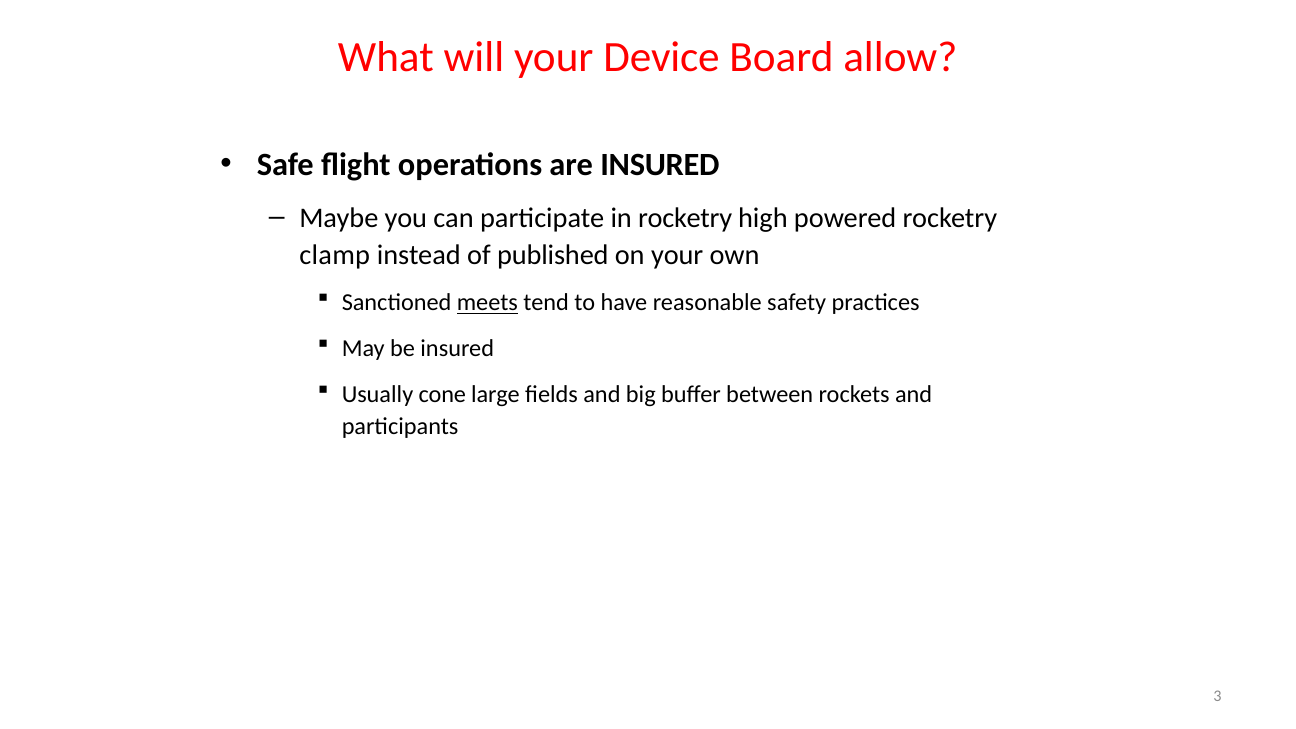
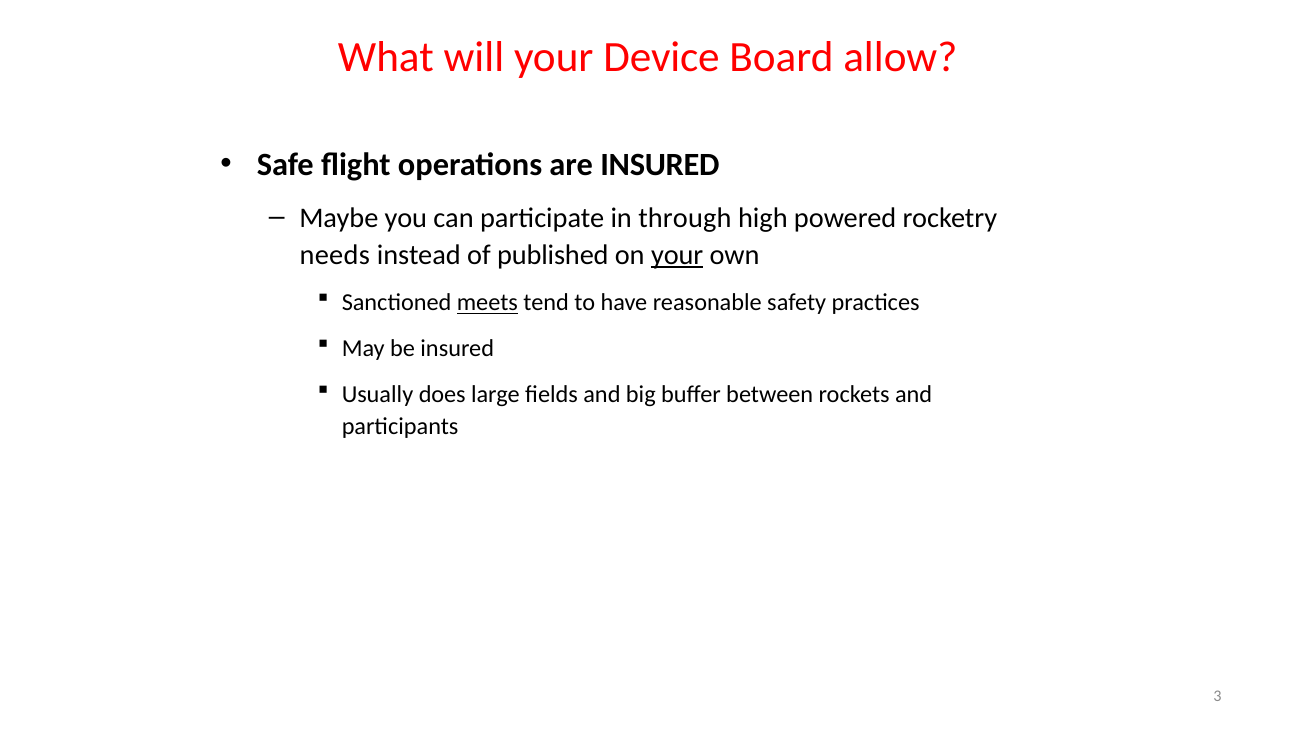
in rocketry: rocketry -> through (685, 218)
clamp: clamp -> needs (335, 255)
your underline: none -> present (677, 255)
cone: cone -> does (442, 395)
